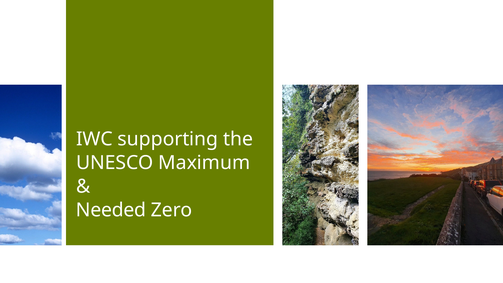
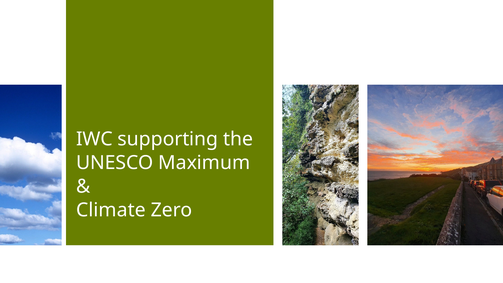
Needed: Needed -> Climate (111, 210)
